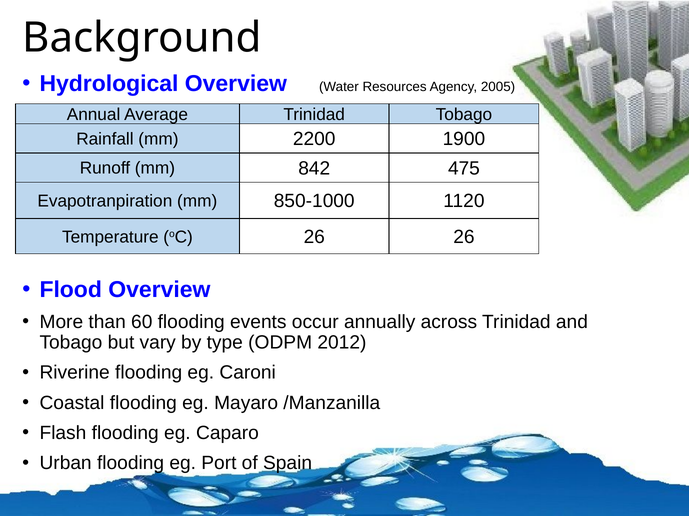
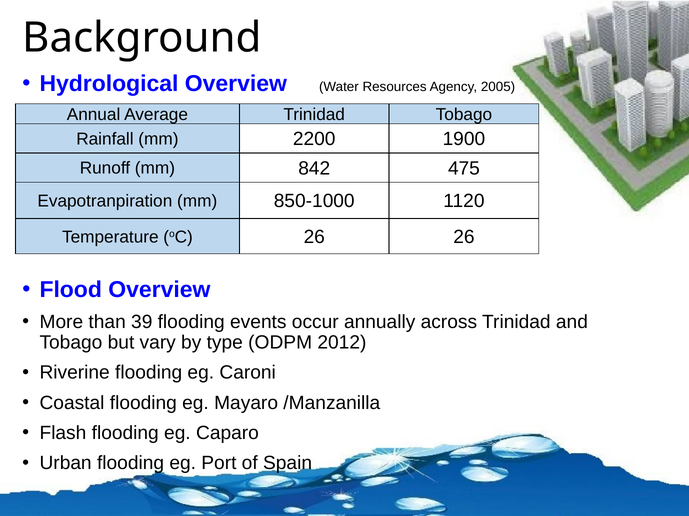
60: 60 -> 39 (142, 322)
